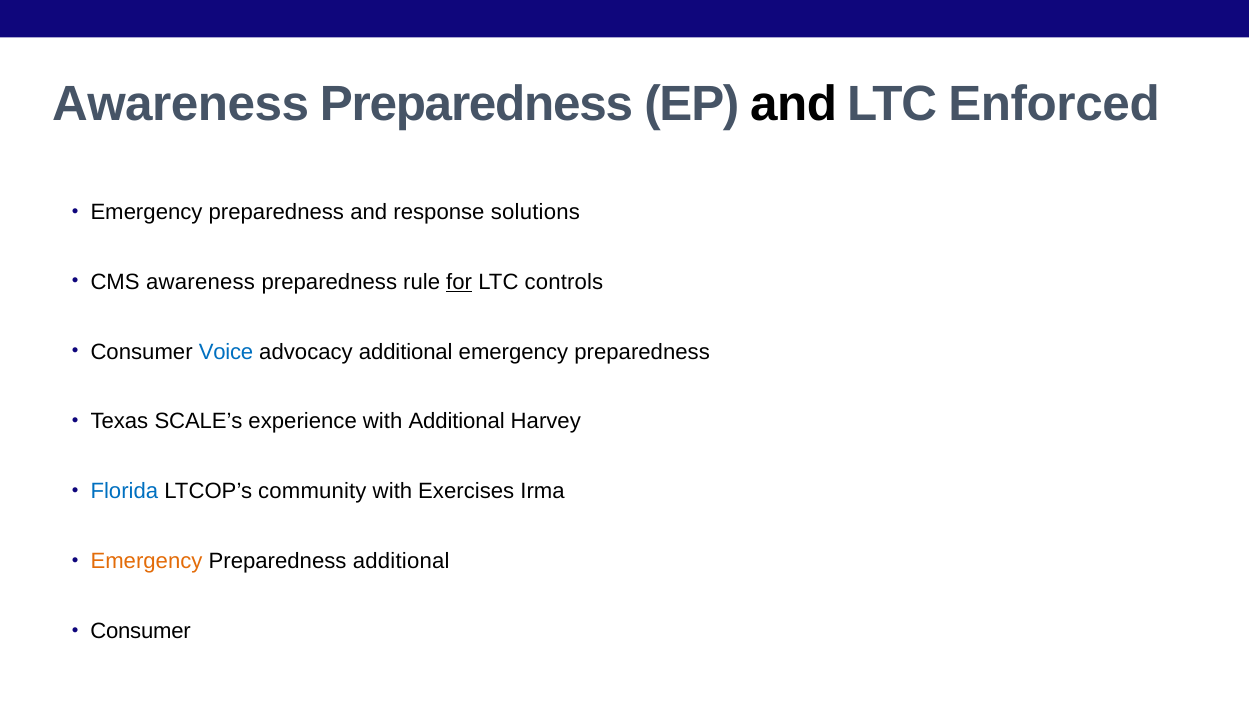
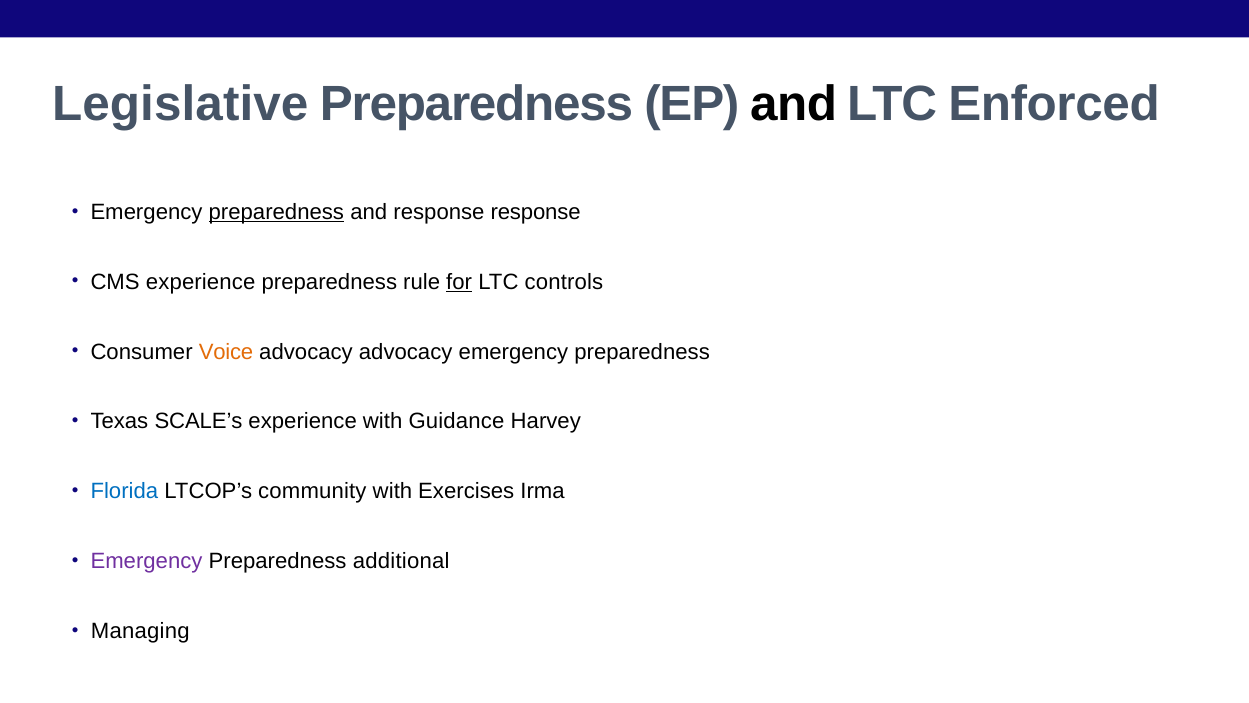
Awareness: Awareness -> Legislative (180, 104)
preparedness underline: none -> present (276, 212)
response solutions: solutions -> response (536, 212)
CMS awareness: awareness -> experience (201, 282)
Voice colour: blue -> orange (226, 352)
advocacy additional: additional -> advocacy (406, 352)
with Additional: Additional -> Guidance (456, 421)
Emergency colour: orange -> purple (147, 561)
Consumer: Consumer -> Managing (140, 631)
